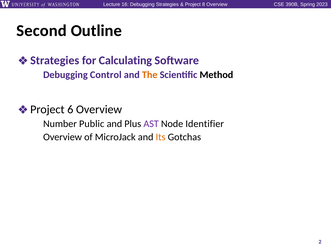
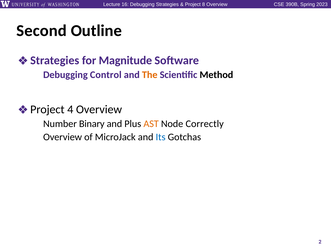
Calculating: Calculating -> Magnitude (125, 60)
6: 6 -> 4 (70, 109)
Public: Public -> Binary (92, 124)
AST colour: purple -> orange (151, 124)
Identifier: Identifier -> Correctly (205, 124)
Its colour: orange -> blue (161, 137)
